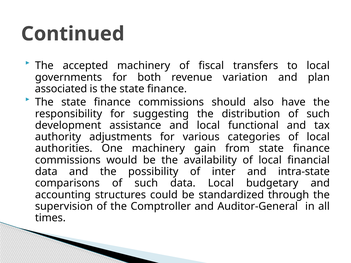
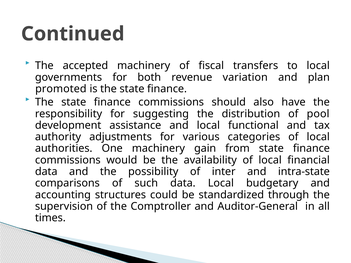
associated: associated -> promoted (61, 89)
distribution of such: such -> pool (318, 114)
